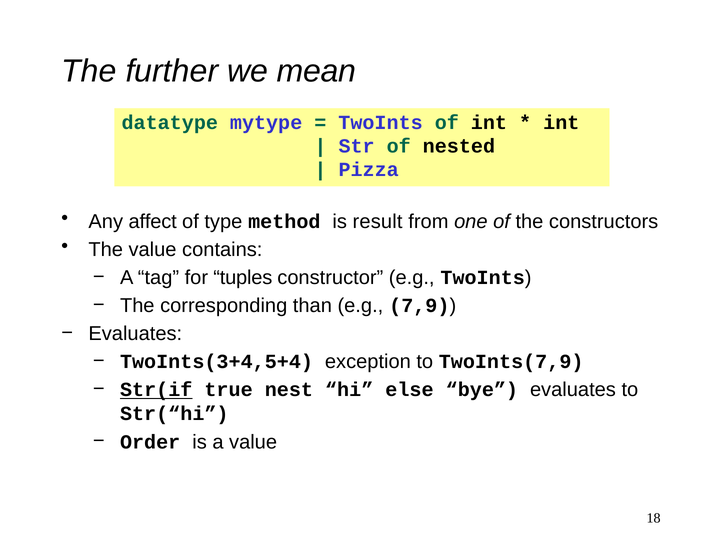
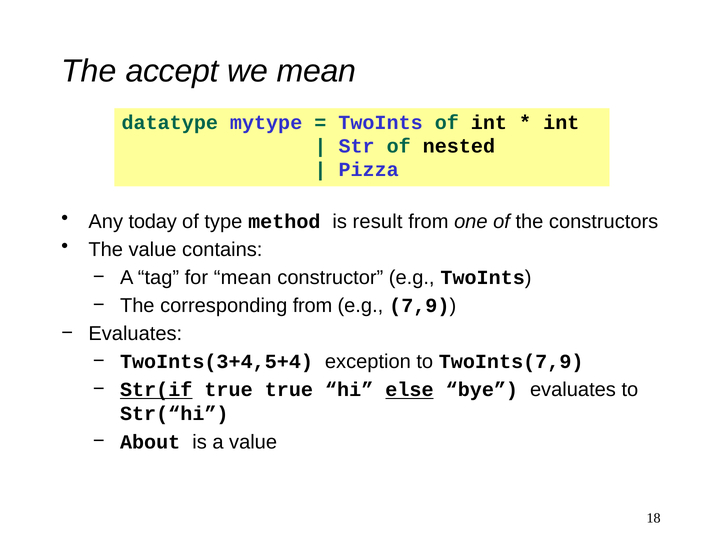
further: further -> accept (172, 71)
affect: affect -> today (153, 222)
for tuples: tuples -> mean (243, 278)
corresponding than: than -> from (313, 306)
true nest: nest -> true (289, 390)
else underline: none -> present (409, 390)
Order: Order -> About (150, 442)
